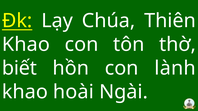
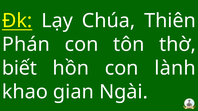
Khao: Khao -> Phán (26, 45)
hoài: hoài -> gian (73, 92)
